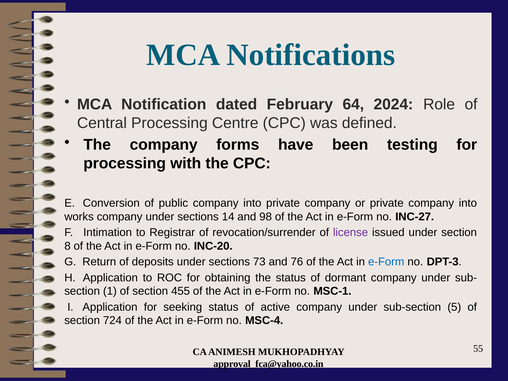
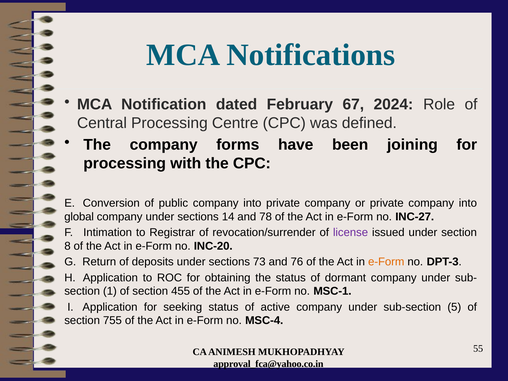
64: 64 -> 67 (353, 104)
testing: testing -> joining (412, 145)
works: works -> global (79, 217)
98: 98 -> 78 (266, 217)
e-Form colour: blue -> orange (386, 262)
724: 724 -> 755 (112, 321)
